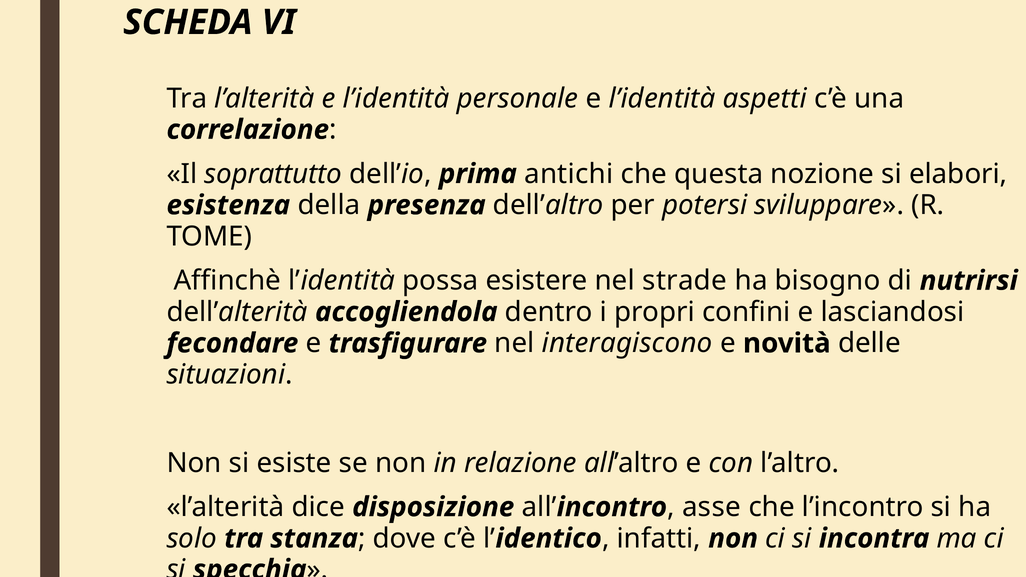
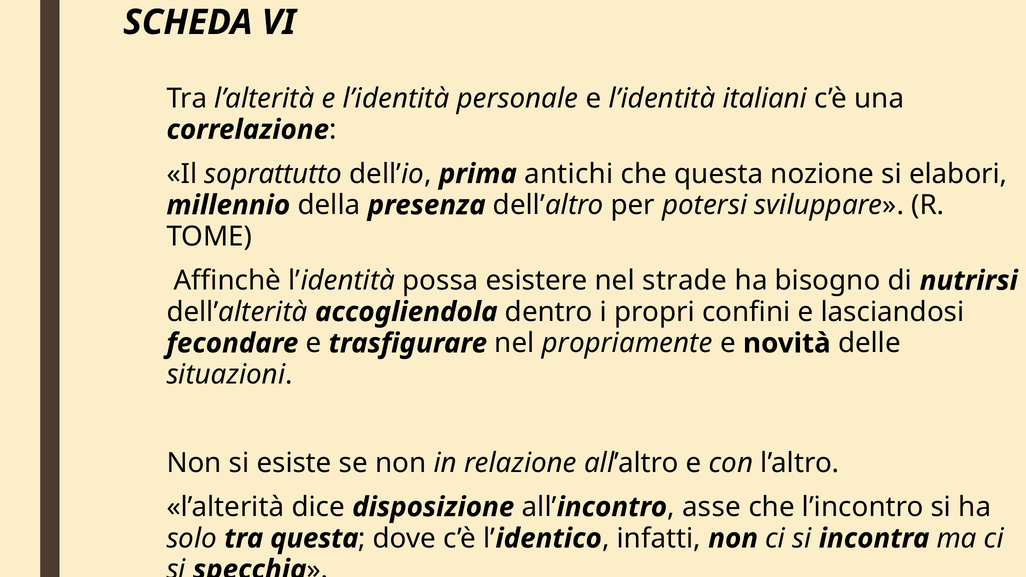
aspetti: aspetti -> italiani (765, 98)
esistenza: esistenza -> millennio (228, 205)
interagiscono: interagiscono -> propriamente (627, 343)
tra stanza: stanza -> questa (314, 539)
